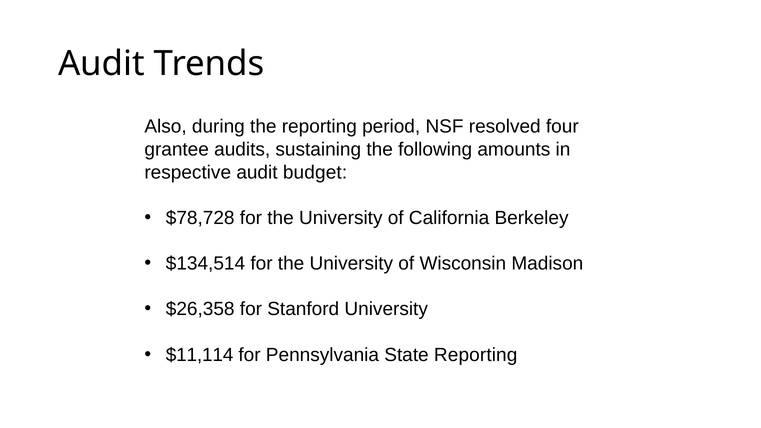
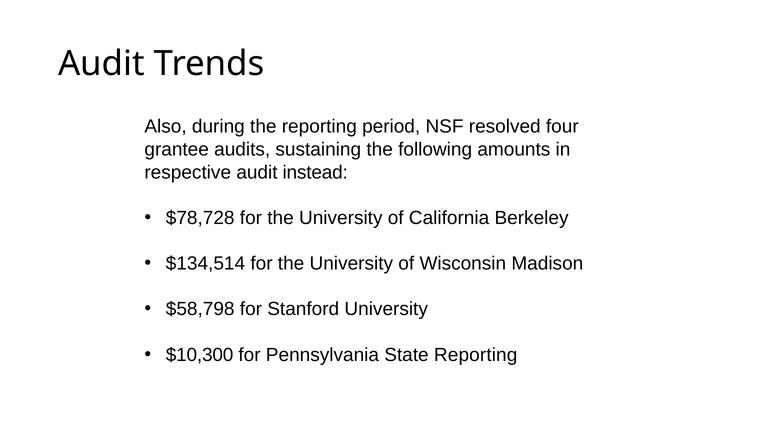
budget: budget -> instead (315, 172)
$26,358: $26,358 -> $58,798 (200, 309)
$11,114: $11,114 -> $10,300 (200, 355)
